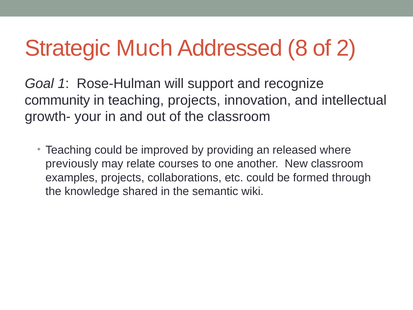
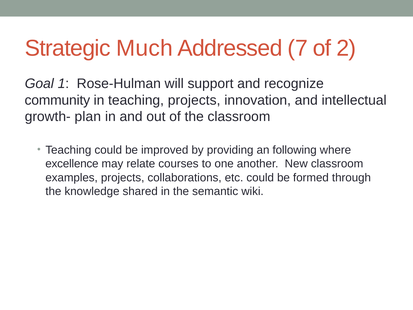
8: 8 -> 7 (298, 48)
your: your -> plan (88, 117)
released: released -> following (295, 150)
previously: previously -> excellence (72, 164)
